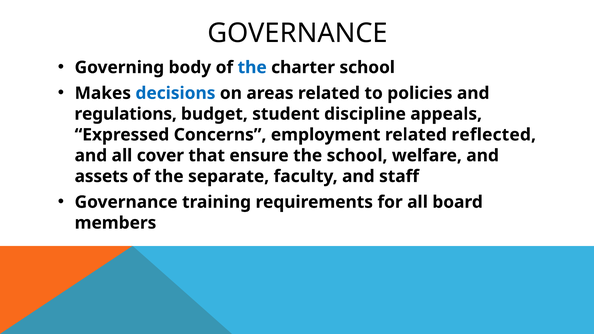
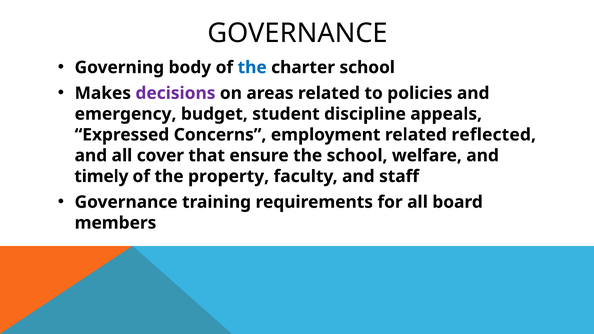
decisions colour: blue -> purple (175, 93)
regulations: regulations -> emergency (126, 114)
assets: assets -> timely (101, 176)
separate: separate -> property (229, 176)
